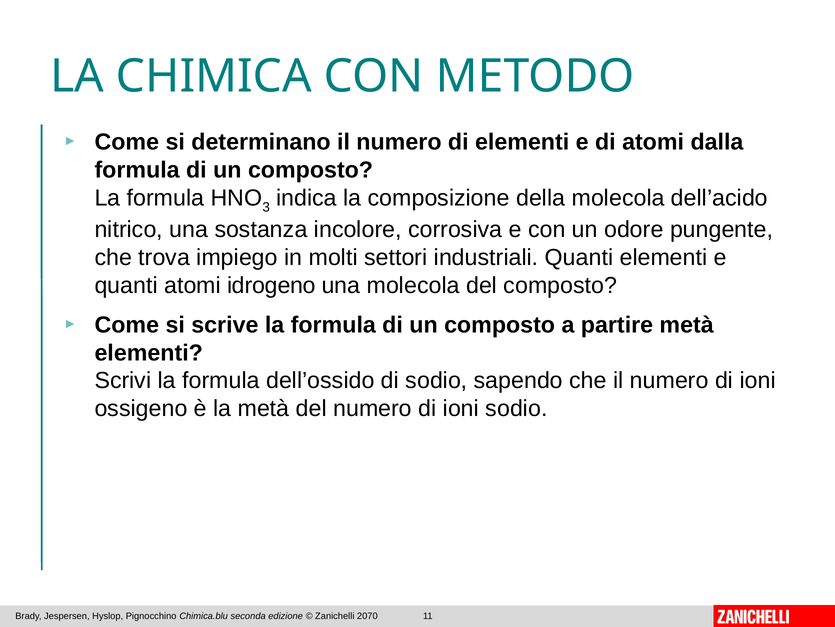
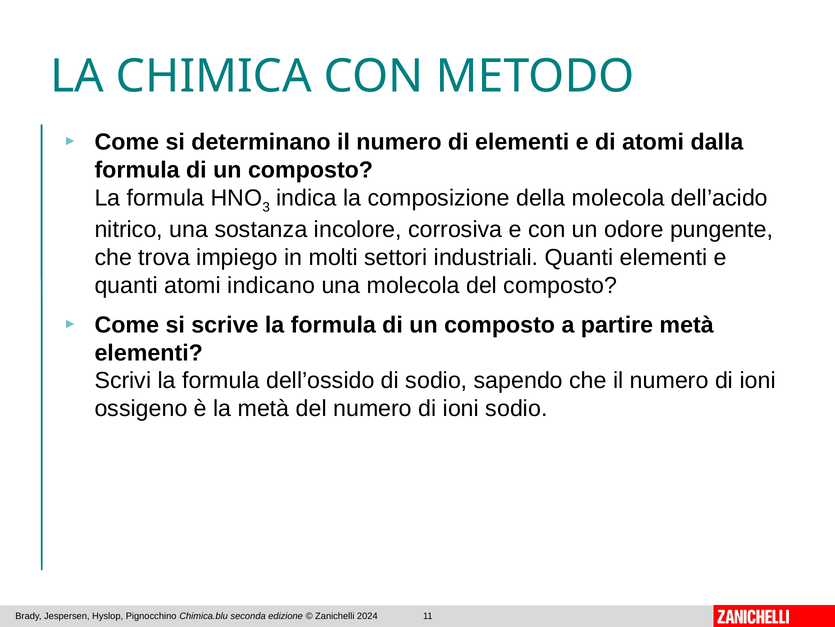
idrogeno: idrogeno -> indicano (271, 285)
2070: 2070 -> 2024 (367, 615)
